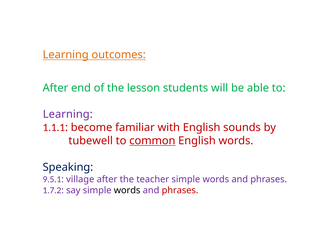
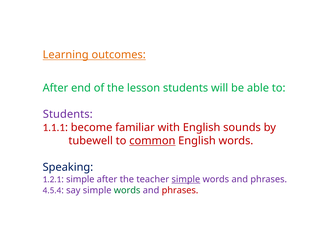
Learning: Learning -> Students (68, 114)
9.5.1: 9.5.1 -> 1.2.1 (52, 179)
village: village -> simple (80, 179)
simple underline: none -> present (186, 179)
1.7.2: 1.7.2 -> 4.5.4 (52, 190)
words colour: black -> green (127, 190)
